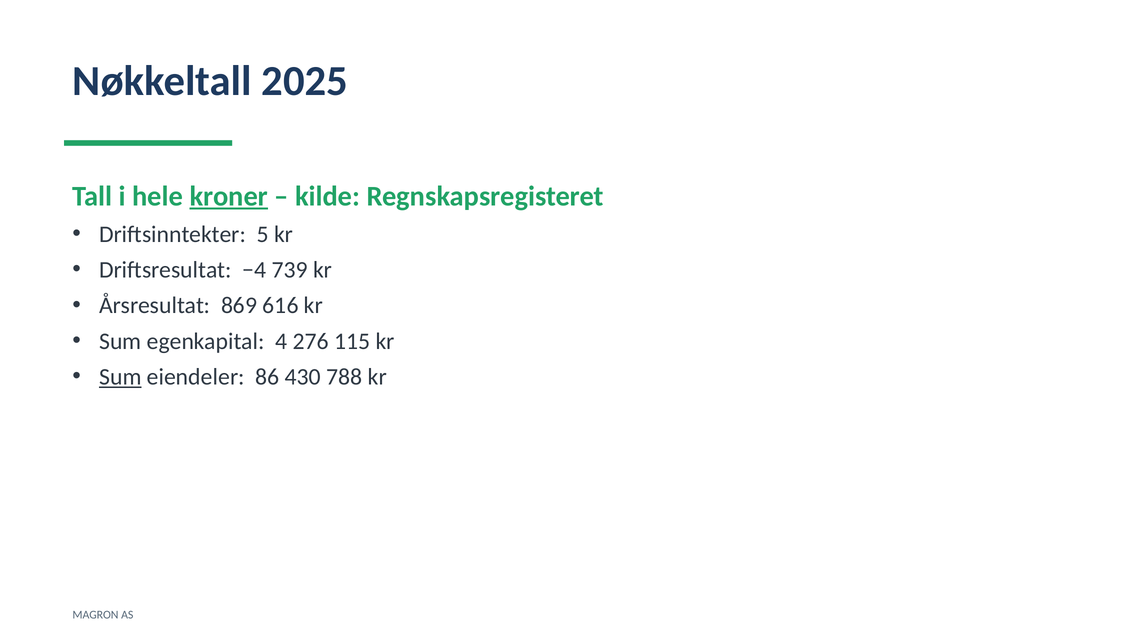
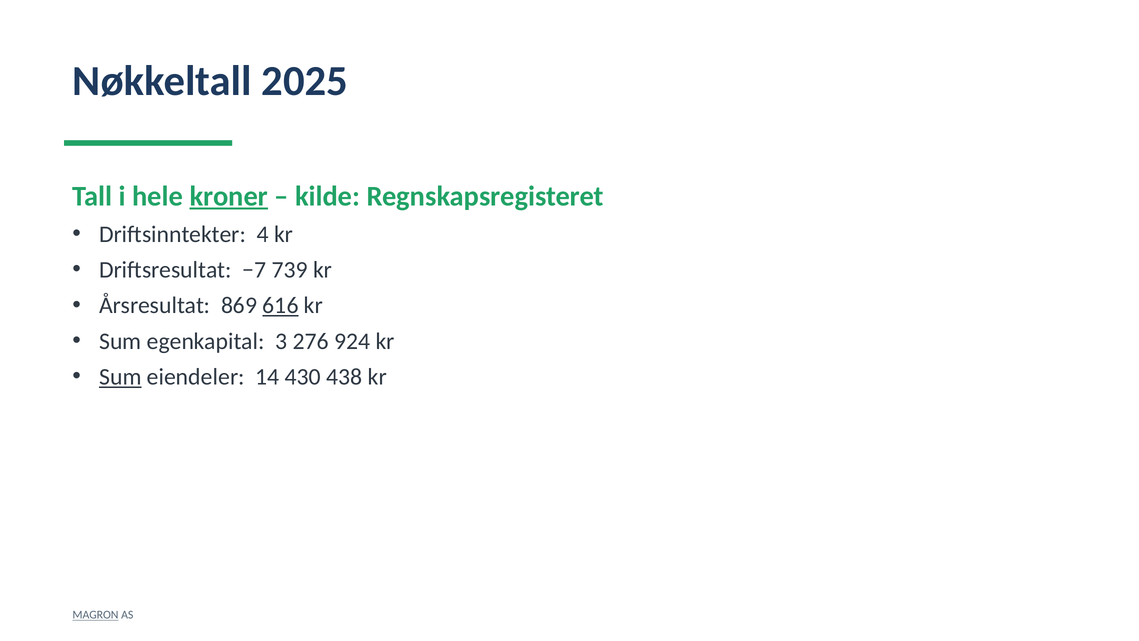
5: 5 -> 4 (263, 234)
−4: −4 -> −7 (254, 270)
616 underline: none -> present (280, 305)
4: 4 -> 3 (281, 341)
115: 115 -> 924 (352, 341)
86: 86 -> 14 (267, 377)
788: 788 -> 438 (344, 377)
MAGRON underline: none -> present (96, 615)
